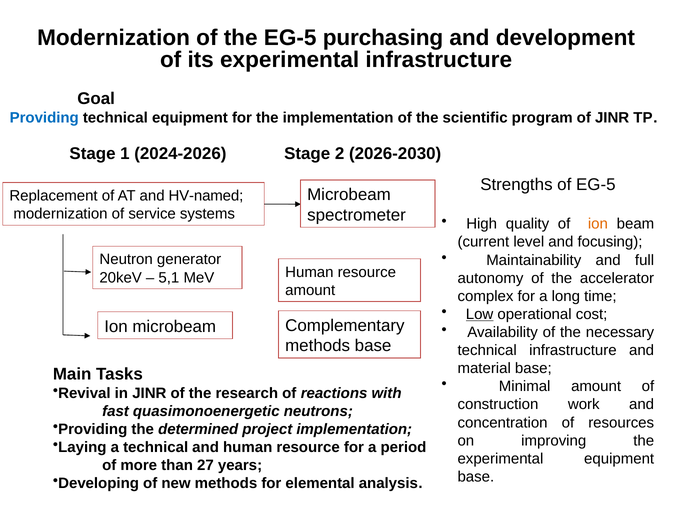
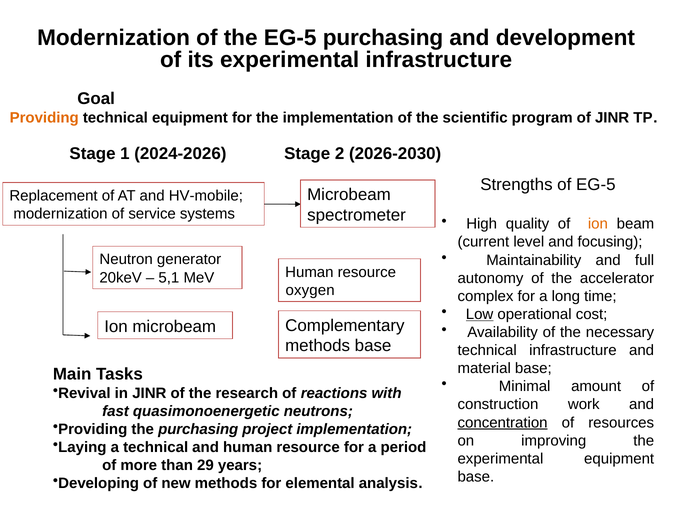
Providing colour: blue -> orange (44, 117)
HV-named: HV-named -> HV-mobile (206, 196)
amount: amount -> oxygen (310, 290)
concentration underline: none -> present (503, 422)
the determined: determined -> purchasing (198, 429)
27: 27 -> 29 (205, 465)
